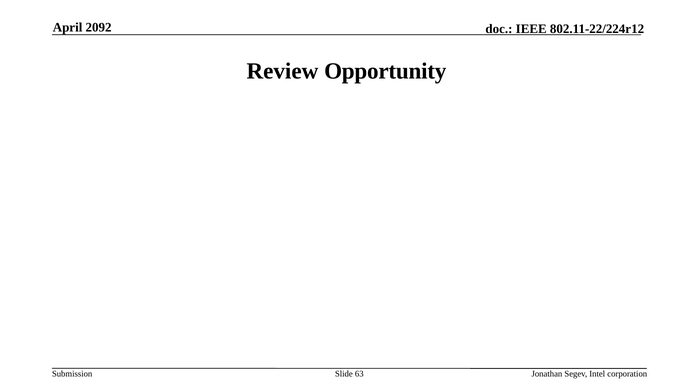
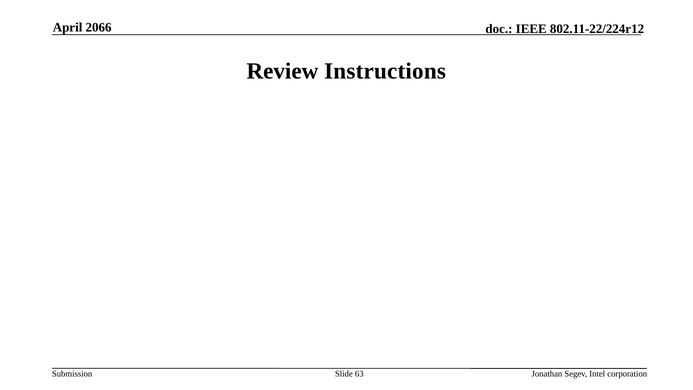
2092: 2092 -> 2066 (99, 28)
Opportunity: Opportunity -> Instructions (385, 71)
